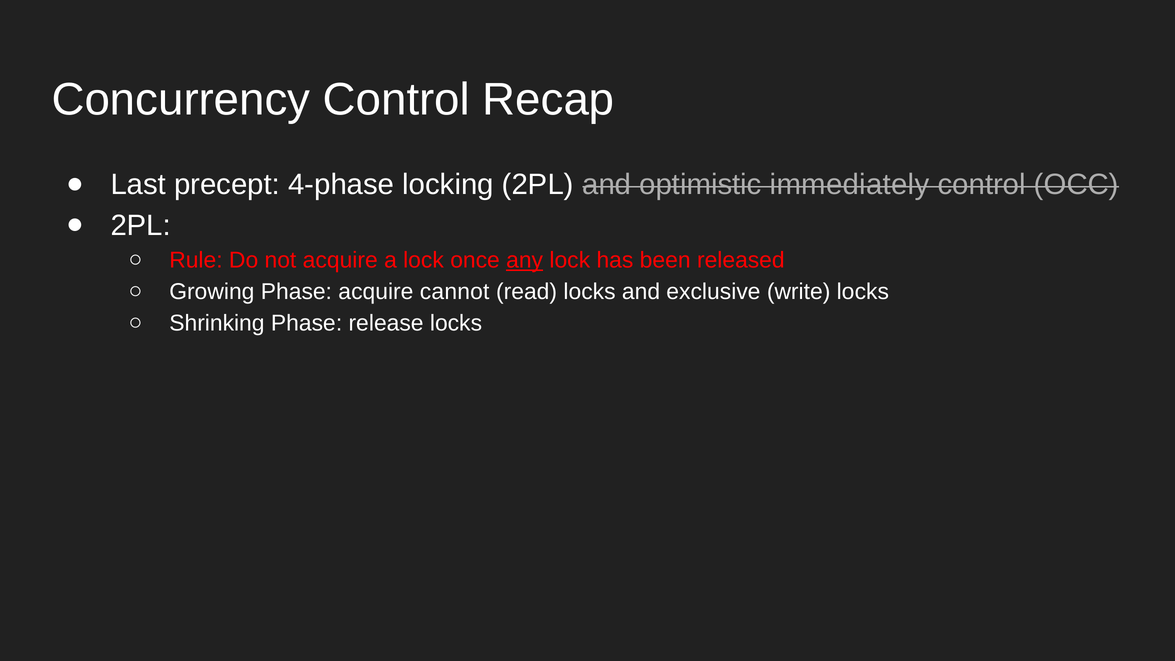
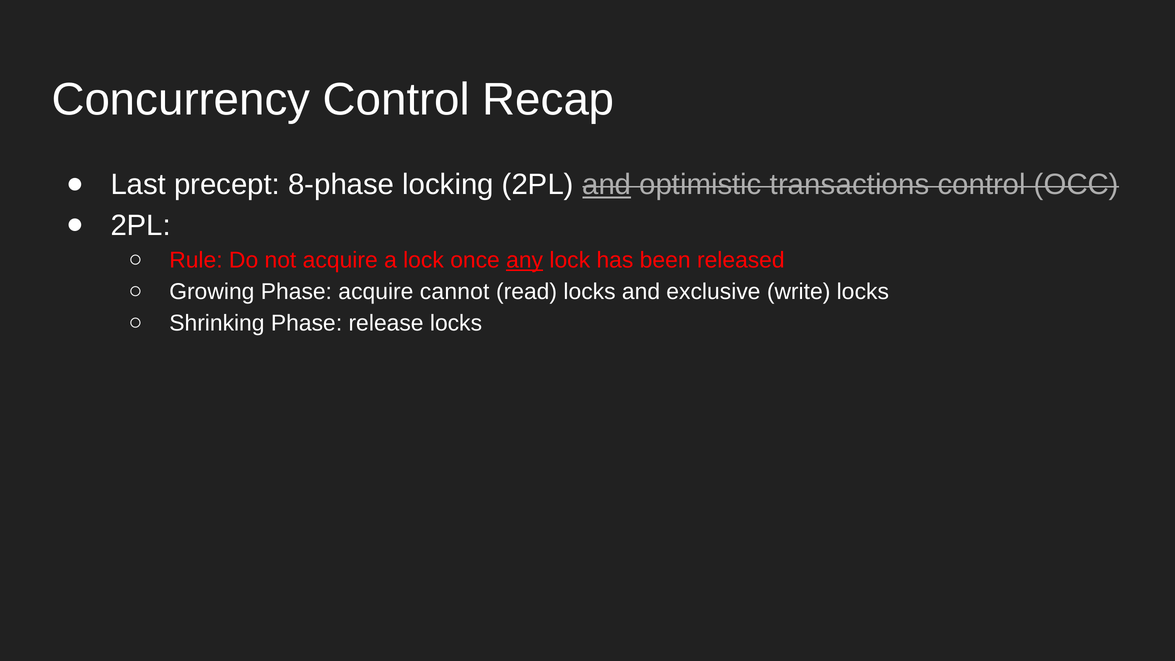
4-phase: 4-phase -> 8-phase (341, 185)
and underline: none -> present (607, 185)
immediately: immediately -> transactions (850, 185)
